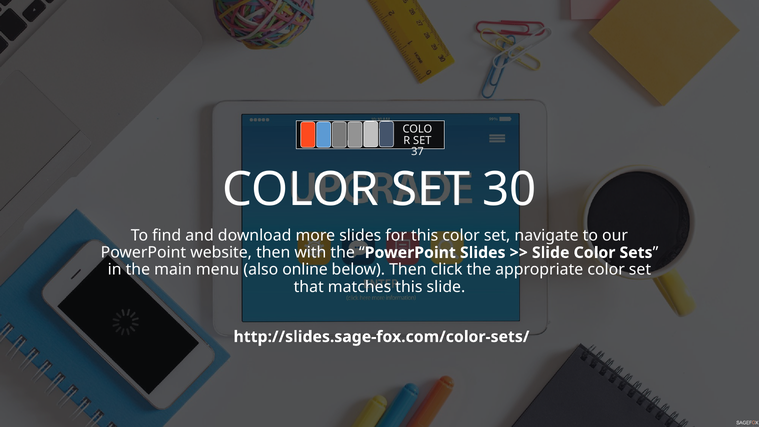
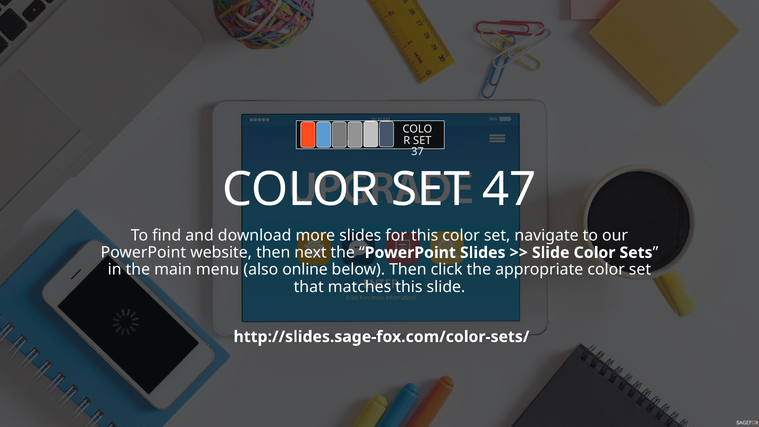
30: 30 -> 47 (509, 190)
with: with -> next (310, 253)
